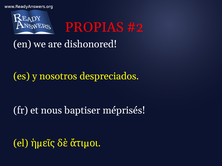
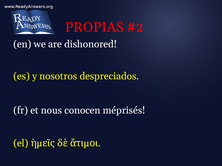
baptiser: baptiser -> conocen (82, 111)
